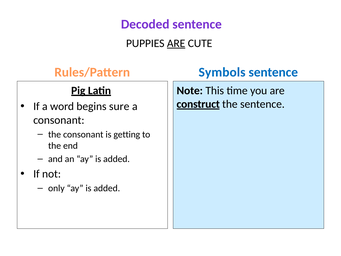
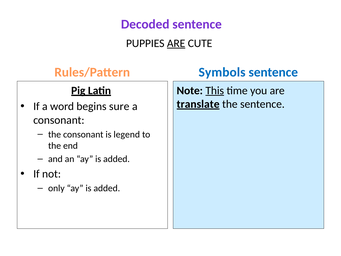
This underline: none -> present (215, 90)
construct: construct -> translate (198, 104)
getting: getting -> legend (127, 134)
